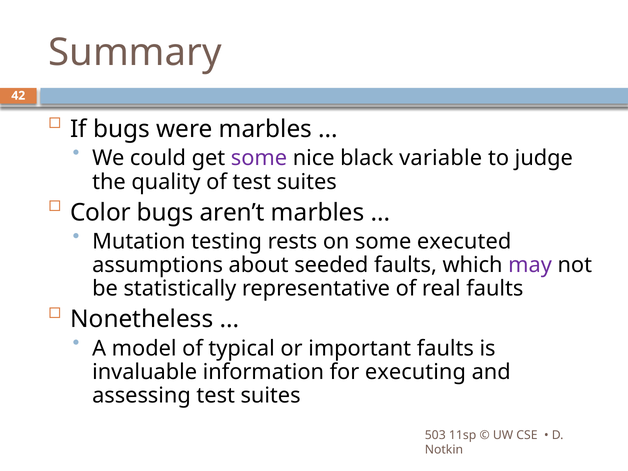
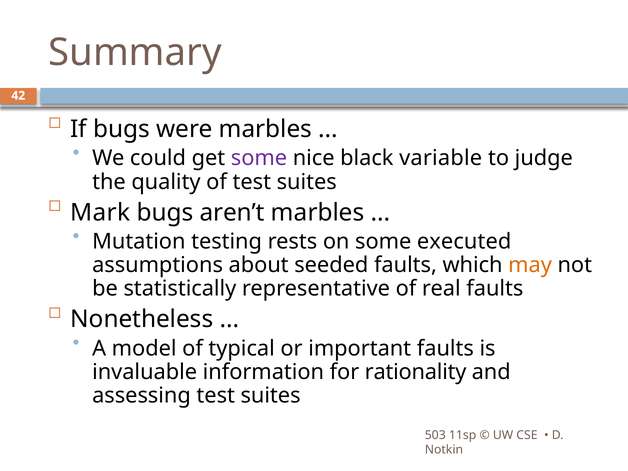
Color: Color -> Mark (100, 213)
may colour: purple -> orange (530, 265)
executing: executing -> rationality (416, 372)
